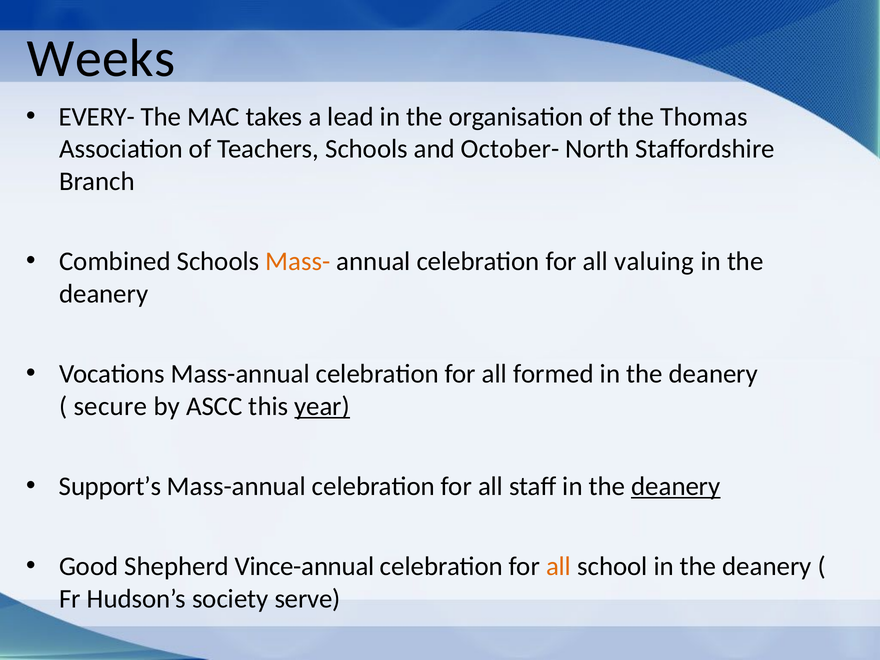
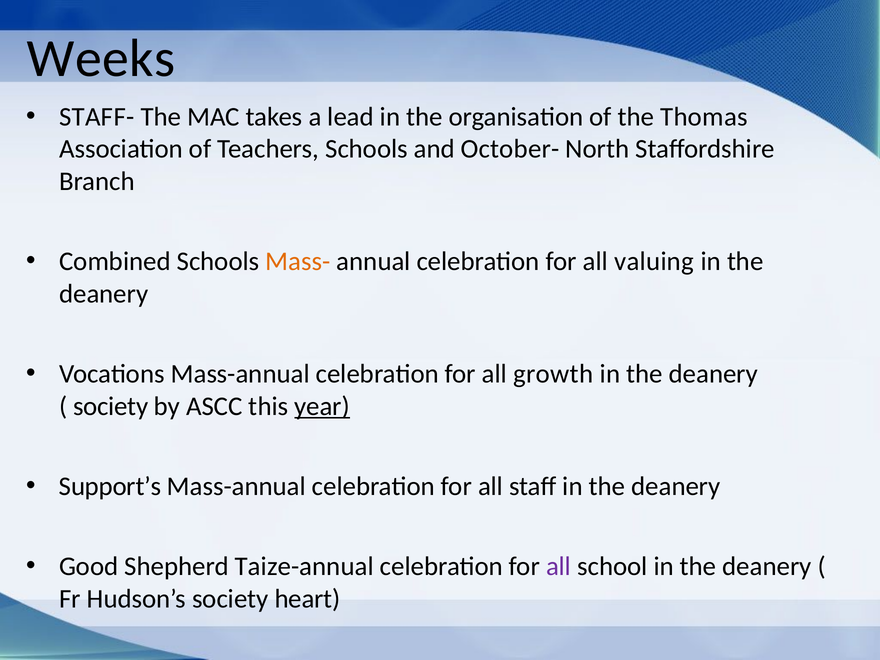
EVERY-: EVERY- -> STAFF- (97, 117)
formed: formed -> growth (553, 374)
secure: secure -> society (111, 406)
deanery underline: present -> none (676, 486)
Vince-annual: Vince-annual -> Taize-annual (304, 566)
all colour: orange -> purple (559, 566)
serve: serve -> heart (307, 599)
